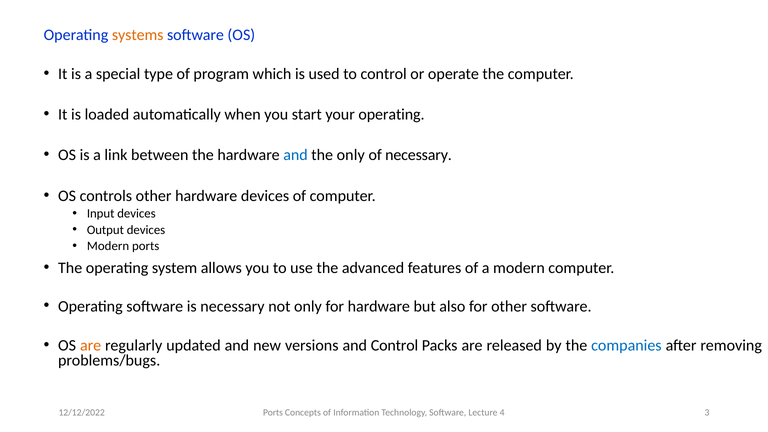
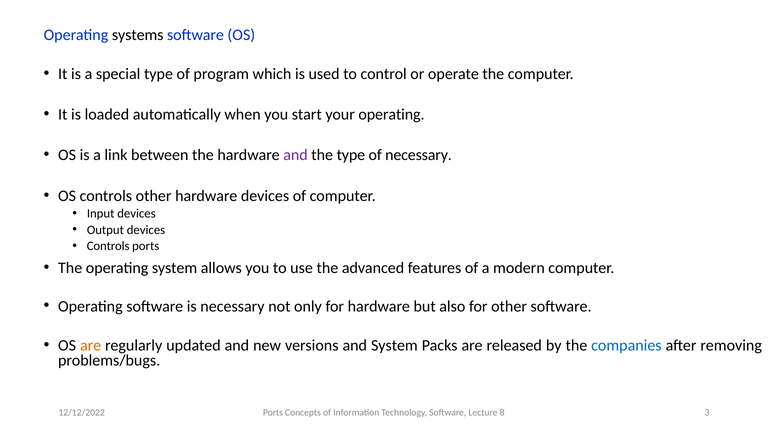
systems colour: orange -> black (138, 35)
and colour: blue -> purple (295, 155)
the only: only -> type (351, 155)
Modern: Modern -> Controls (108, 246)
and Control: Control -> System (394, 345)
4: 4 -> 8 (502, 412)
